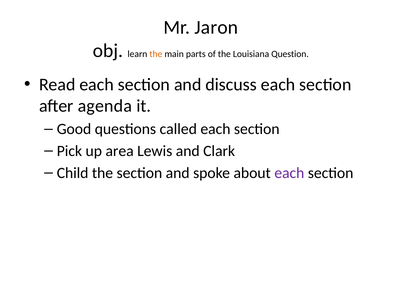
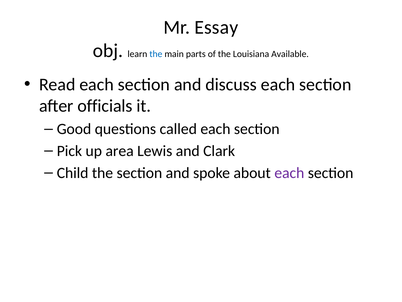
Jaron: Jaron -> Essay (216, 27)
the colour: orange -> blue (156, 54)
Question: Question -> Available (290, 54)
agenda: agenda -> officials (105, 106)
